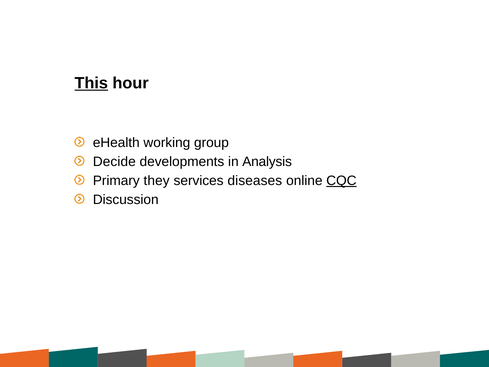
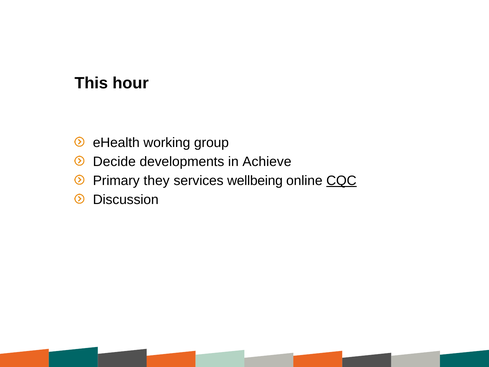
This underline: present -> none (91, 83)
Analysis: Analysis -> Achieve (267, 162)
diseases: diseases -> wellbeing (255, 181)
